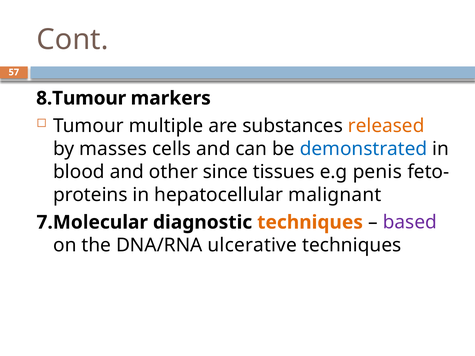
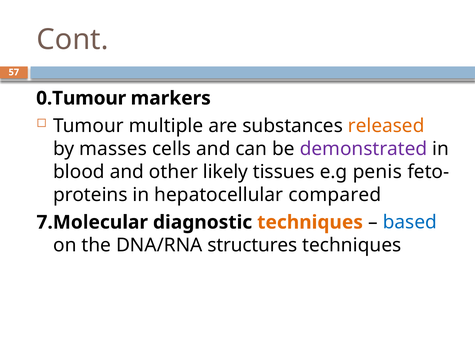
8.Tumour: 8.Tumour -> 0.Tumour (81, 98)
demonstrated colour: blue -> purple (364, 149)
since: since -> likely (225, 172)
malignant: malignant -> compared (335, 195)
based colour: purple -> blue (410, 222)
ulcerative: ulcerative -> structures (252, 245)
